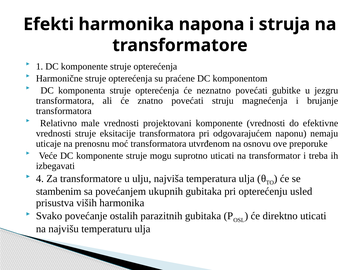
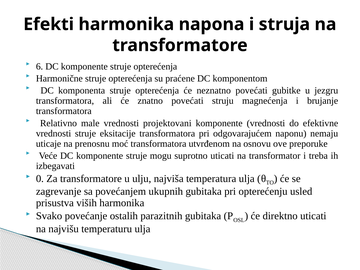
1: 1 -> 6 (39, 66)
4: 4 -> 0 (40, 179)
stambenim: stambenim -> zagrevanje (59, 192)
